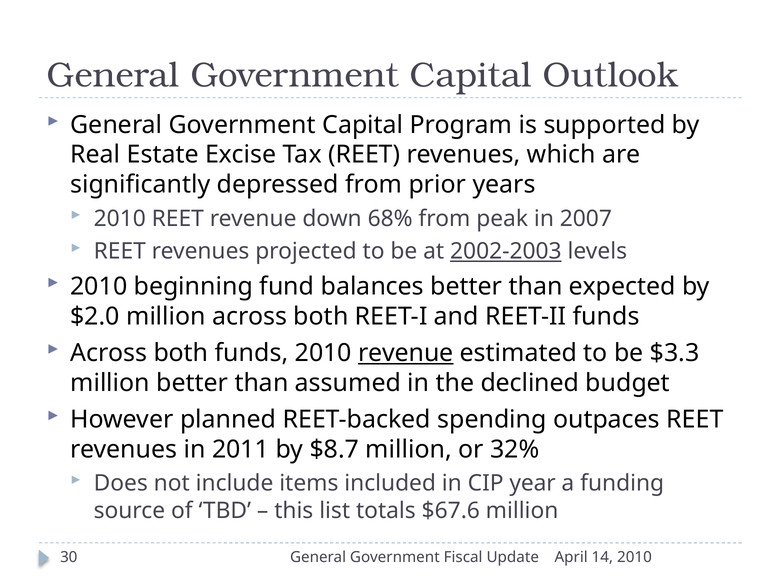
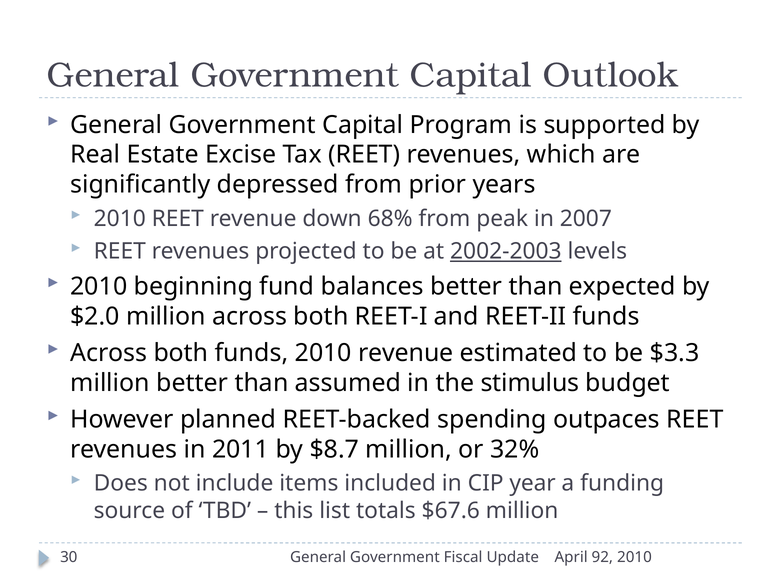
revenue underline: present -> none (406, 353)
declined: declined -> stimulus (530, 383)
14: 14 -> 92 (602, 557)
